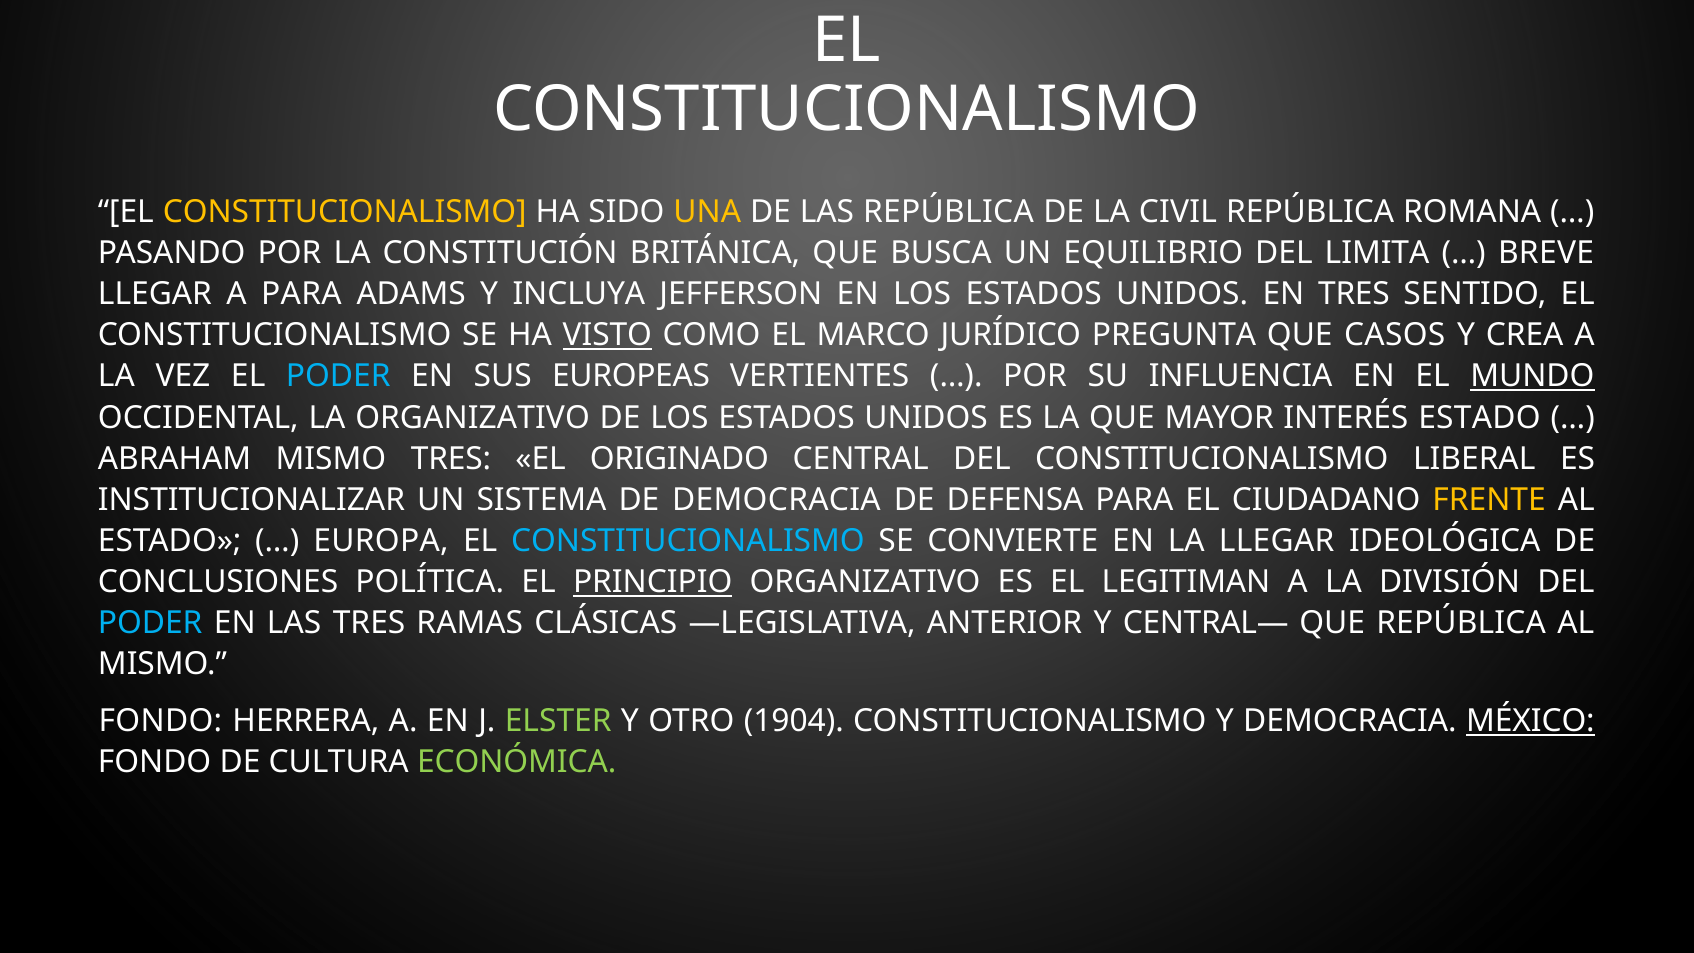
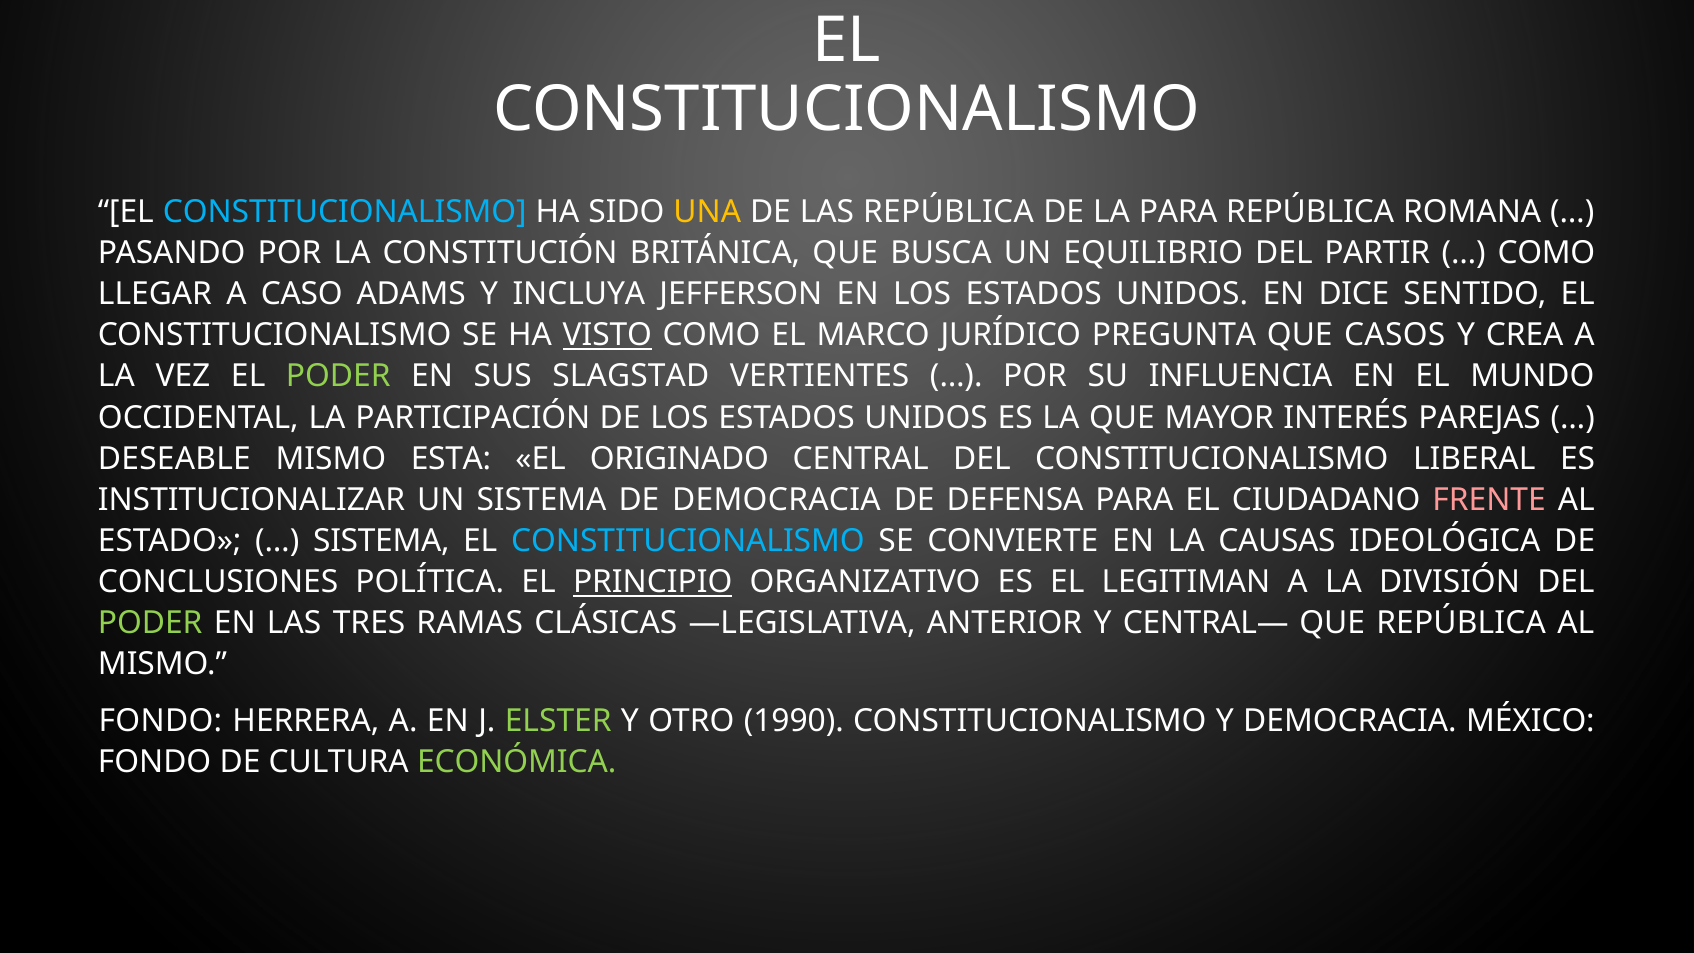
CONSTITUCIONALISMO colour: yellow -> light blue (345, 212)
LA CIVIL: CIVIL -> PARA (1178, 212)
LIMITA: LIMITA -> PARTIR (1377, 253)
BREVE: BREVE -> COMO (1546, 253)
A PARA: PARA -> CASO (302, 294)
EN TRES: TRES -> DICE (1354, 294)
PODER colour: light blue -> light green (338, 376)
EUROPEAS: EUROPEAS -> SLAGSTAD (631, 376)
MUNDO underline: present -> none (1532, 376)
LA ORGANIZATIVO: ORGANIZATIVO -> PARTICIPACIÓN (473, 418)
INTERÉS ESTADO: ESTADO -> PAREJAS (1480, 418)
ABRAHAM: ABRAHAM -> DESEABLE (174, 459)
MISMO TRES: TRES -> ESTA (451, 459)
FRENTE colour: yellow -> pink (1489, 500)
EUROPA: EUROPA -> SISTEMA (381, 541)
LA LLEGAR: LLEGAR -> CAUSAS (1277, 541)
PODER colour: light blue -> light green (150, 623)
1904: 1904 -> 1990 (794, 721)
MÉXICO underline: present -> none (1530, 721)
